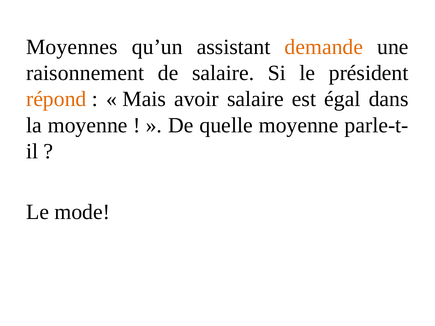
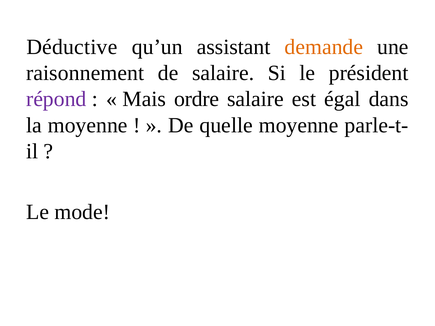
Moyennes: Moyennes -> Déductive (72, 47)
répond colour: orange -> purple (56, 99)
avoir: avoir -> ordre (197, 99)
